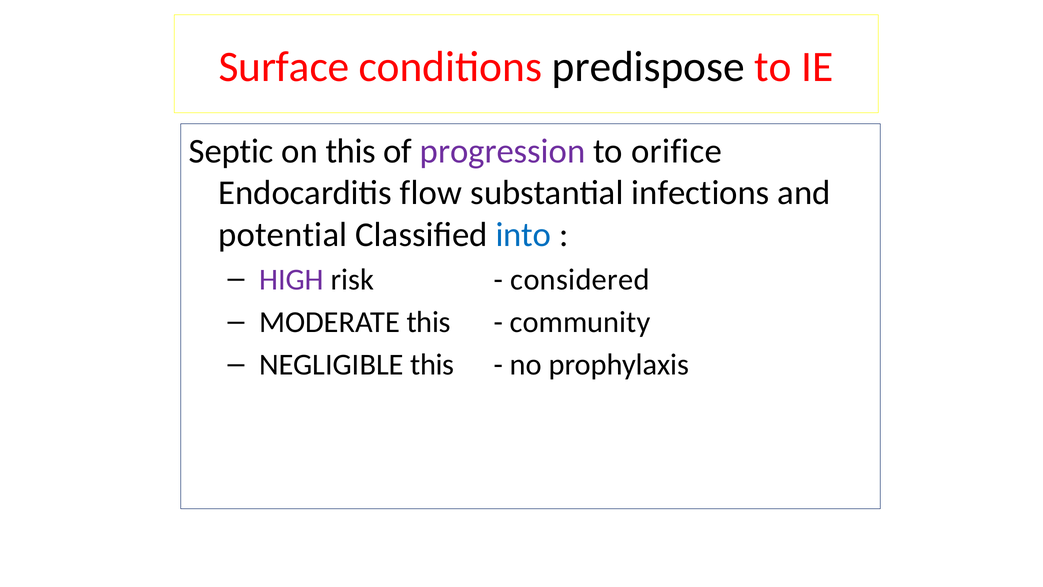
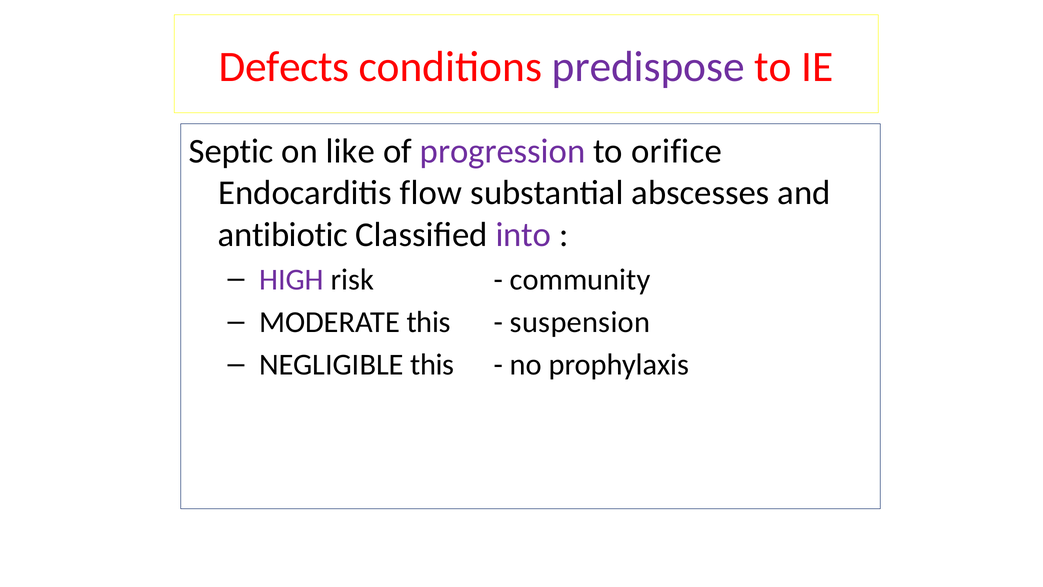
Surface: Surface -> Defects (284, 67)
predispose colour: black -> purple (648, 67)
on this: this -> like (350, 151)
infections: infections -> abscesses (700, 193)
potential: potential -> antibiotic (283, 235)
into colour: blue -> purple (523, 235)
considered: considered -> community (580, 279)
community: community -> suspension (580, 322)
